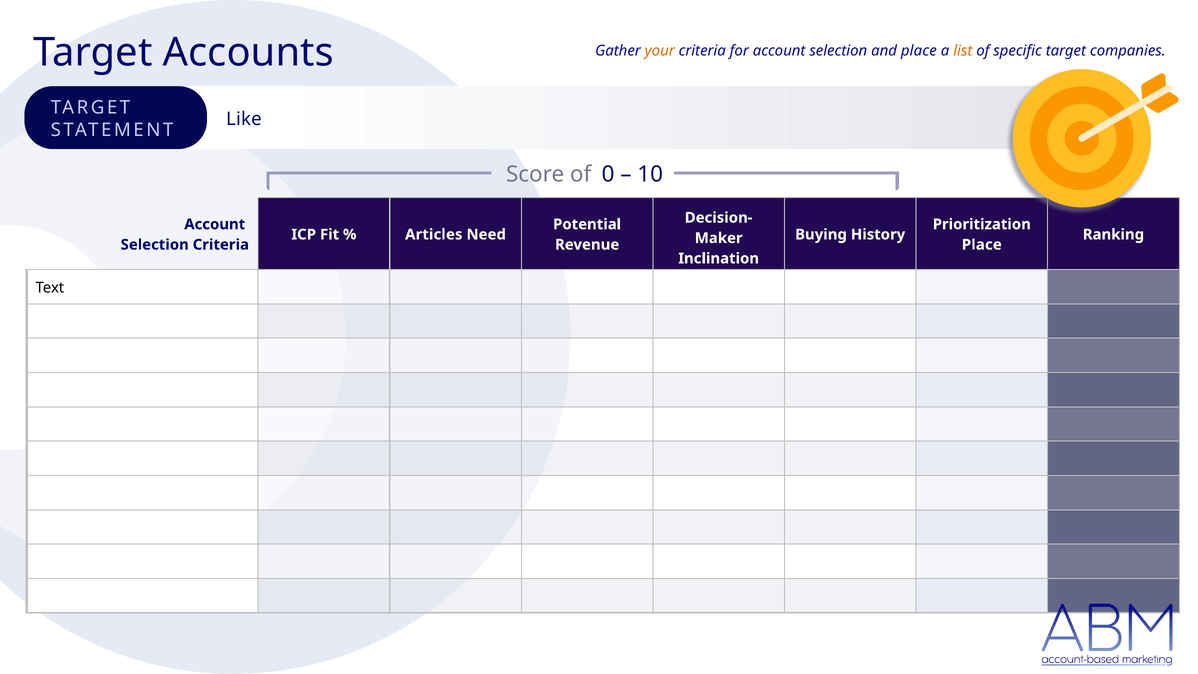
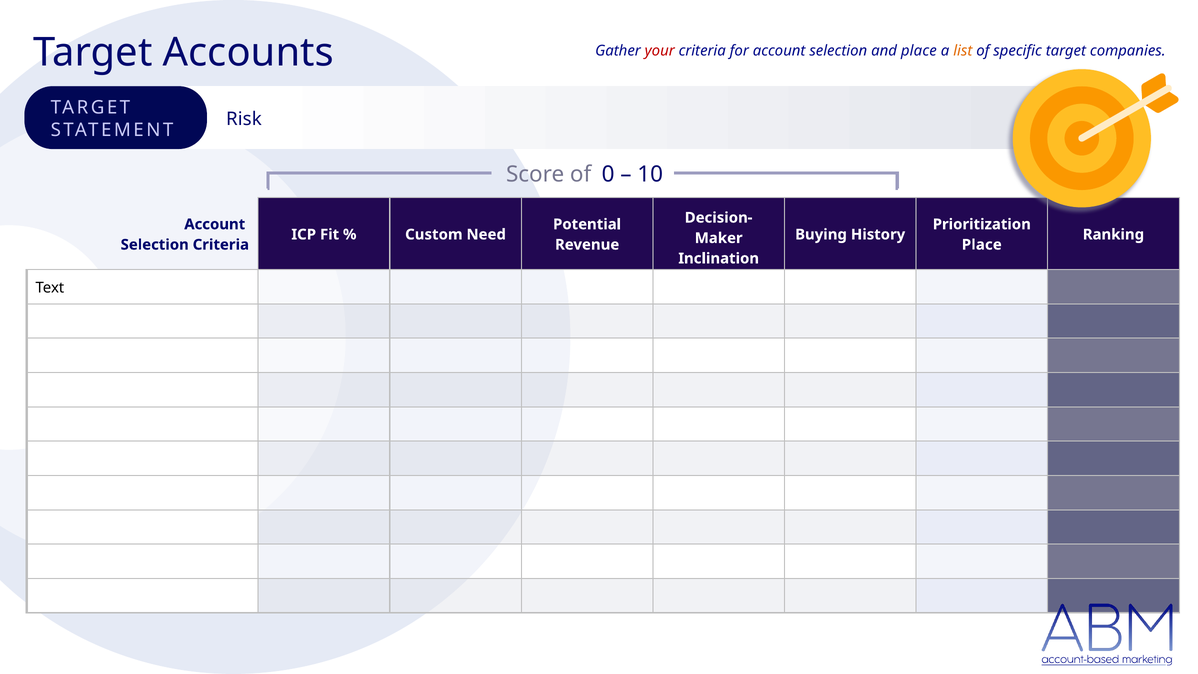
your colour: orange -> red (660, 51)
Like: Like -> Risk (244, 119)
Articles: Articles -> Custom (434, 234)
